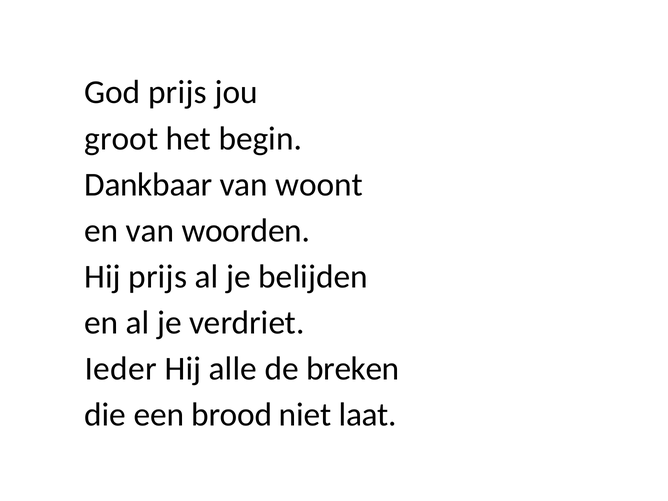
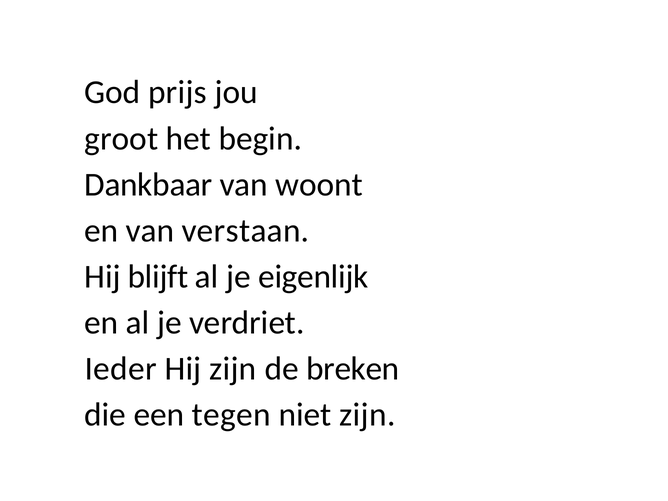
woorden: woorden -> verstaan (245, 231)
Hij prijs: prijs -> blijft (158, 277)
belijden: belijden -> eigenlijk (313, 277)
Hij alle: alle -> zijn (233, 369)
brood: brood -> tegen (231, 415)
niet laat: laat -> zijn (367, 415)
